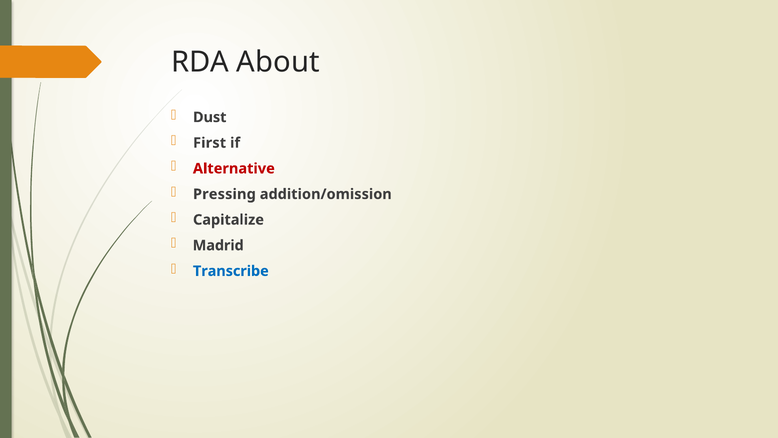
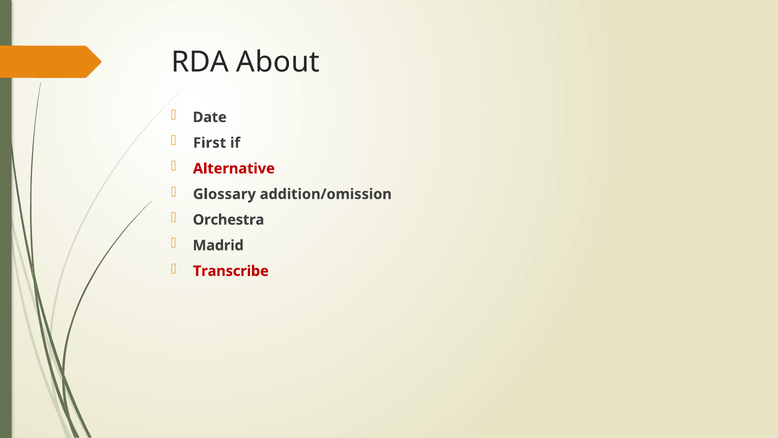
Dust: Dust -> Date (210, 117)
Pressing: Pressing -> Glossary (224, 194)
Capitalize: Capitalize -> Orchestra (229, 220)
Transcribe colour: blue -> red (231, 271)
